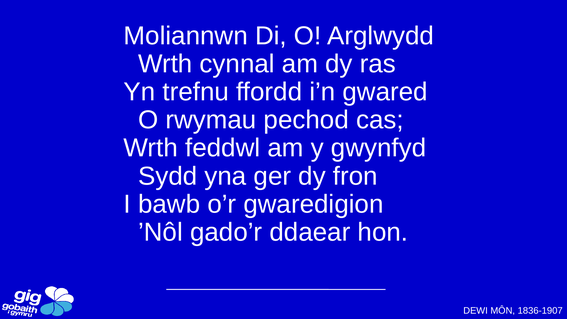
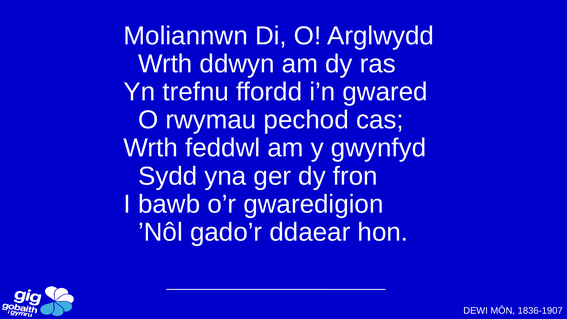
cynnal: cynnal -> ddwyn (237, 64)
